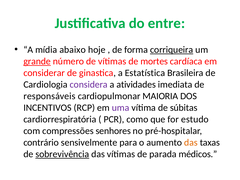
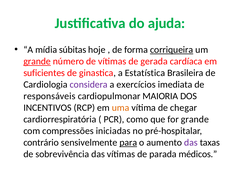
entre: entre -> ajuda (167, 23)
abaixo: abaixo -> súbitas (73, 50)
mortes: mortes -> gerada (154, 61)
considerar: considerar -> suficientes (44, 73)
atividades: atividades -> exercícios (136, 84)
uma colour: purple -> orange (121, 108)
súbitas: súbitas -> chegar (184, 108)
for estudo: estudo -> grande (195, 119)
senhores: senhores -> iniciadas (113, 131)
para underline: none -> present (128, 143)
das colour: orange -> purple (191, 143)
sobrevivência underline: present -> none (62, 154)
